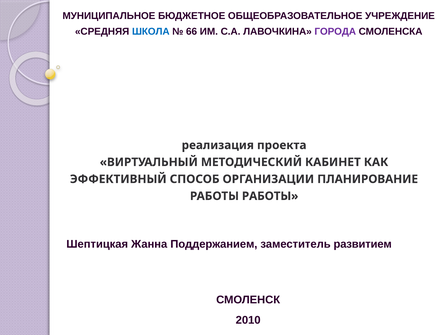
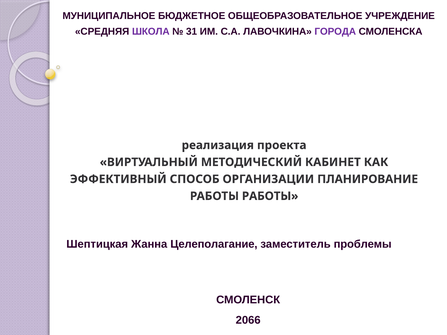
ШКОЛА colour: blue -> purple (151, 31)
66: 66 -> 31 (192, 31)
Поддержанием: Поддержанием -> Целеполагание (214, 244)
развитием: развитием -> проблемы (363, 244)
2010: 2010 -> 2066 (248, 320)
